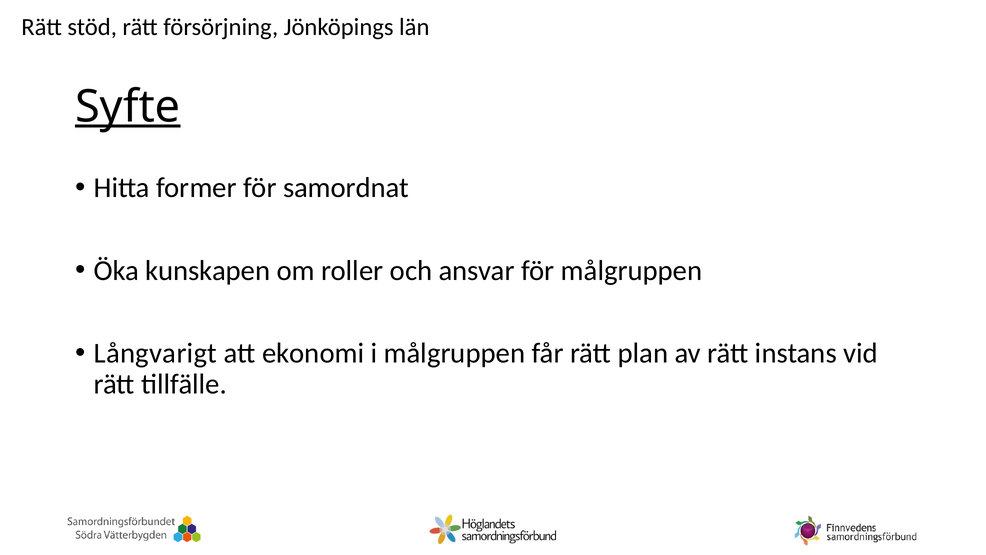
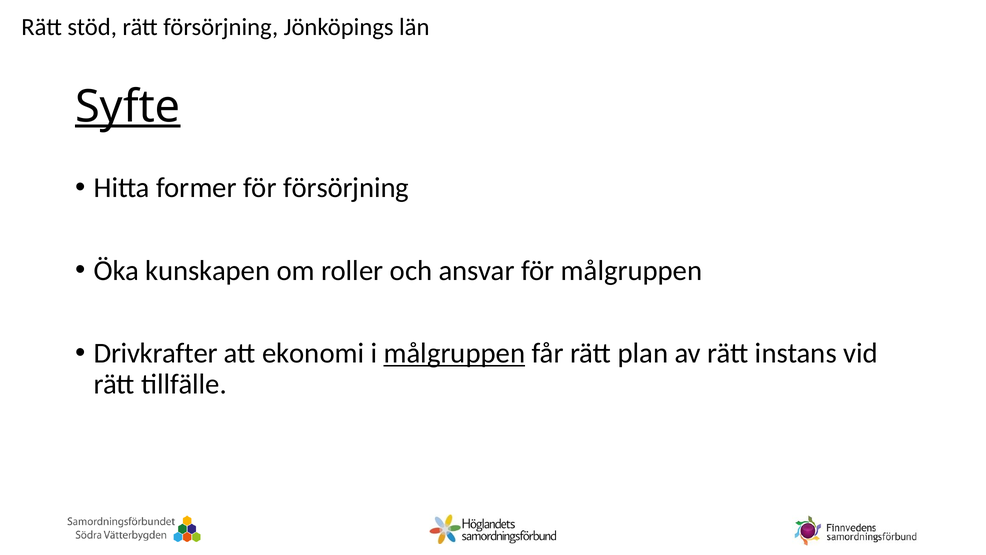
för samordnat: samordnat -> försörjning (346, 188)
Långvarigt: Långvarigt -> Drivkrafter (156, 353)
målgruppen underline: none -> present (454, 353)
